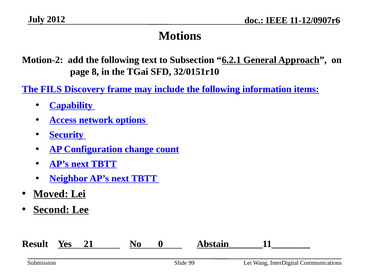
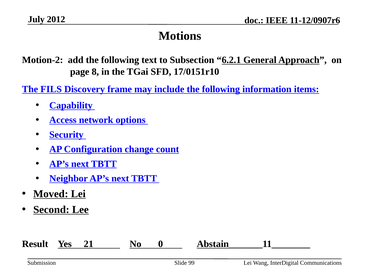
32/0151r10: 32/0151r10 -> 17/0151r10 (196, 72)
